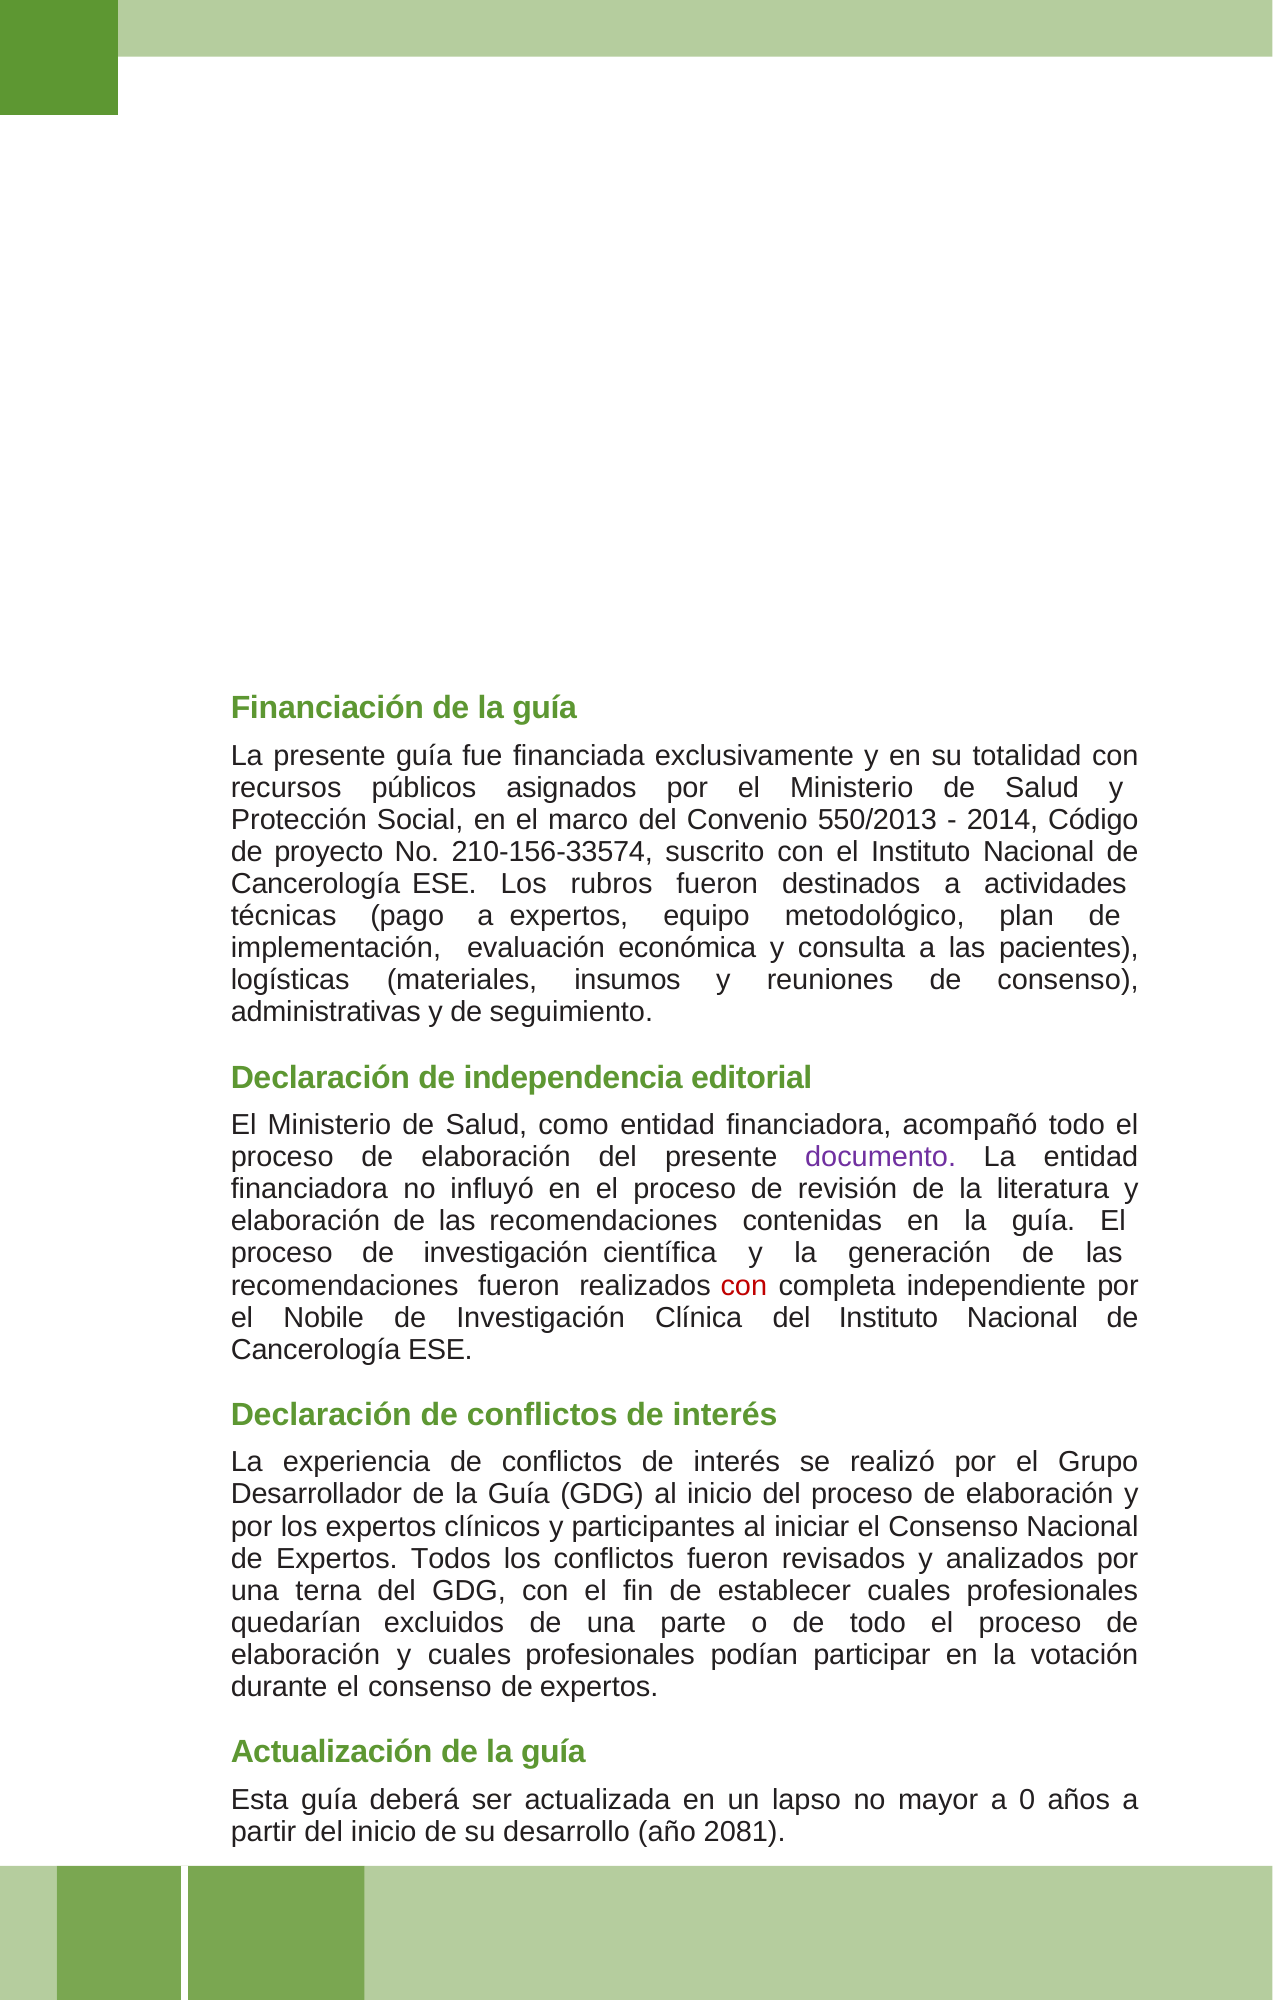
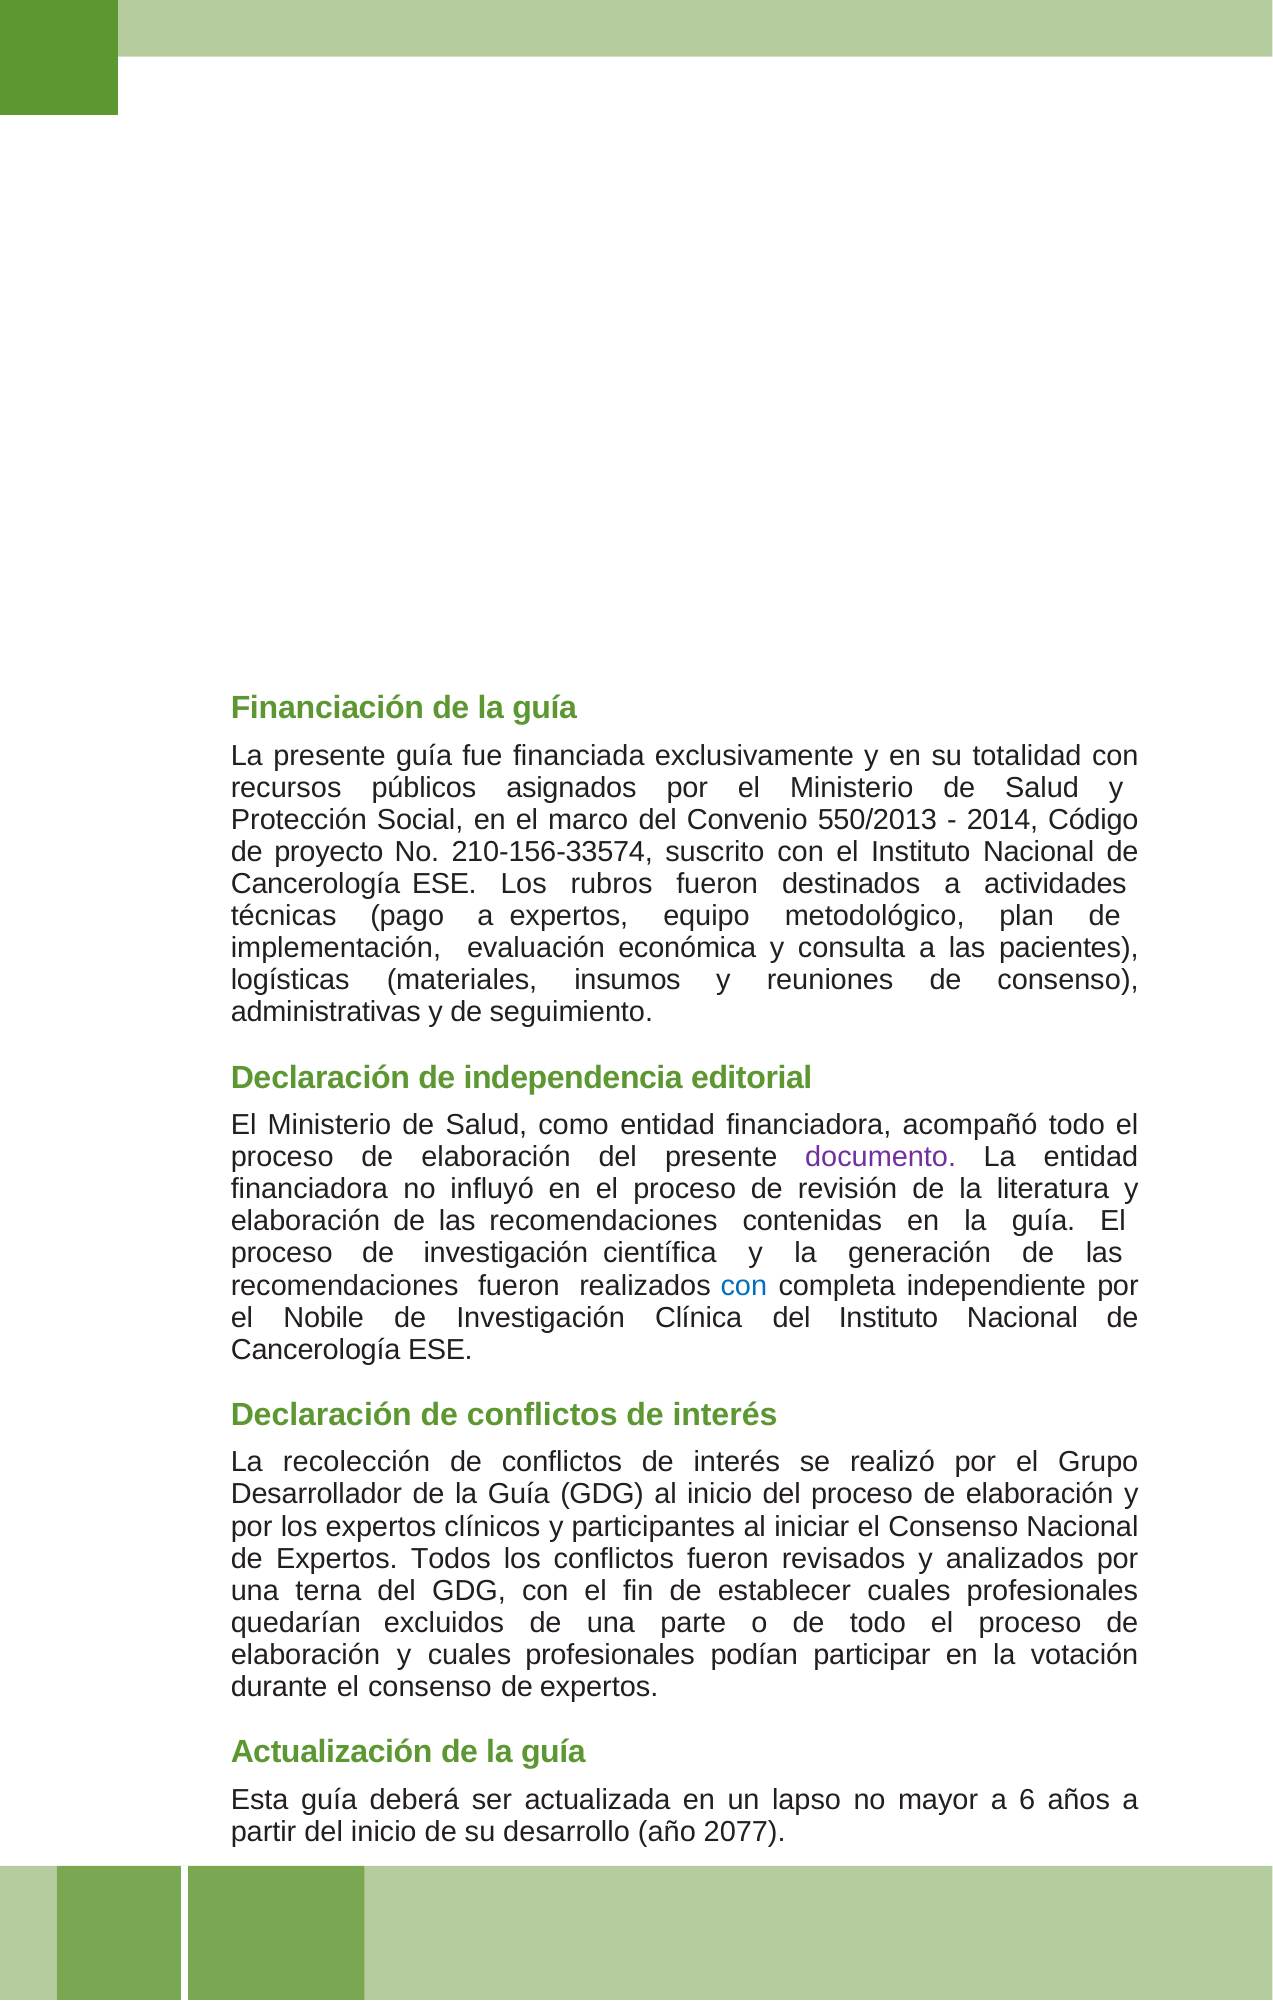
con colour: red -> blue (744, 1285)
experiencia: experiencia -> recolección (356, 1462)
0: 0 -> 6 (1027, 1799)
2081: 2081 -> 2077 (745, 1832)
